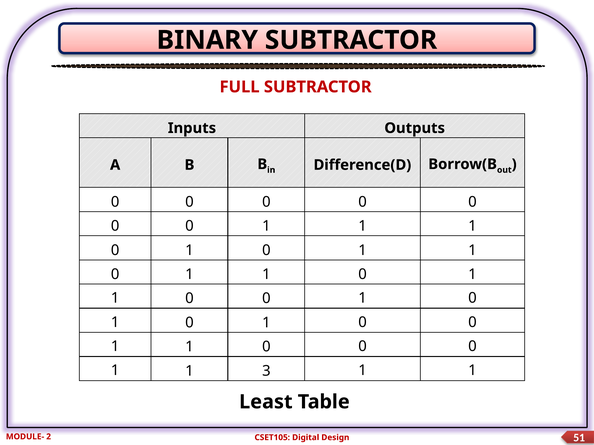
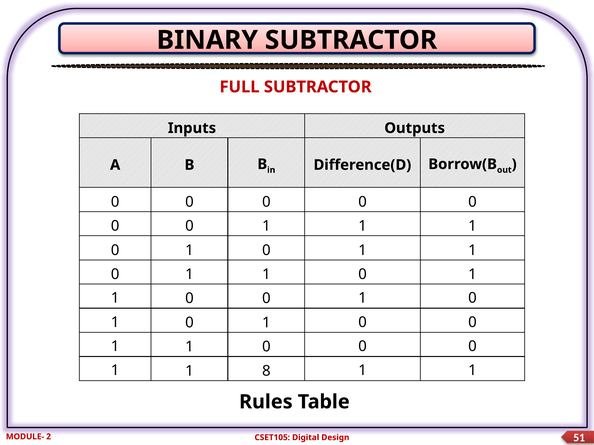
3: 3 -> 8 (266, 371)
Least: Least -> Rules (266, 402)
